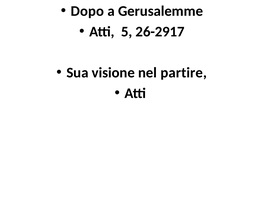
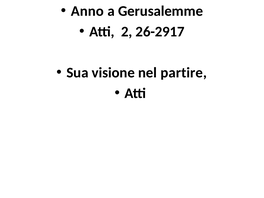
Dopo: Dopo -> Anno (87, 11)
5: 5 -> 2 (127, 32)
